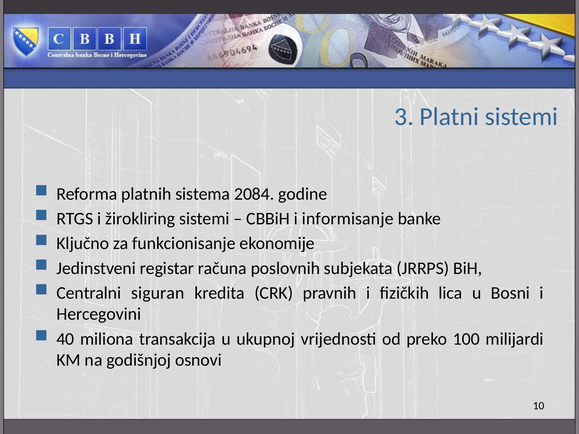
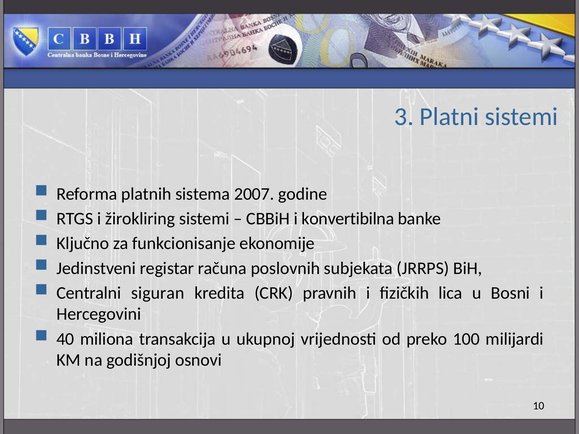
2084: 2084 -> 2007 (254, 194)
informisanje: informisanje -> konvertibilna (348, 219)
